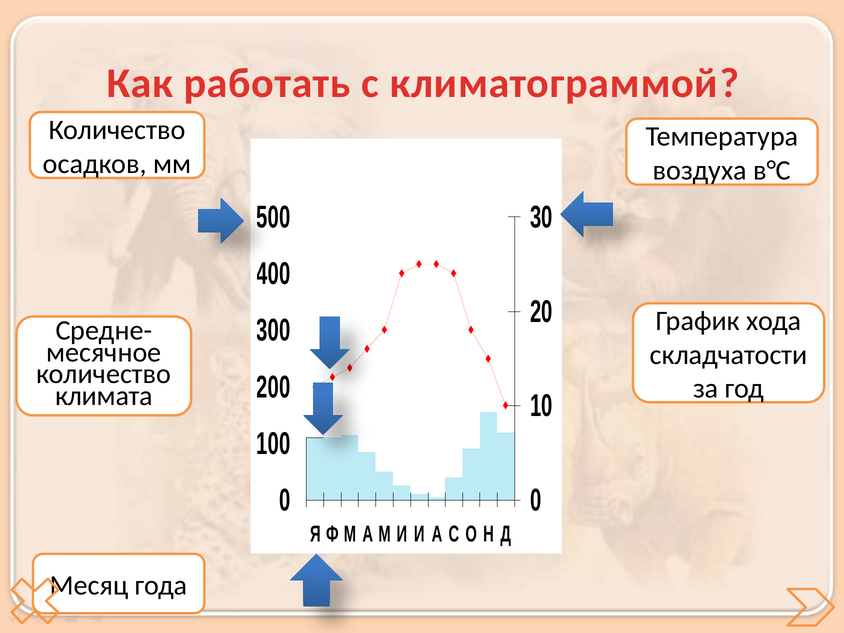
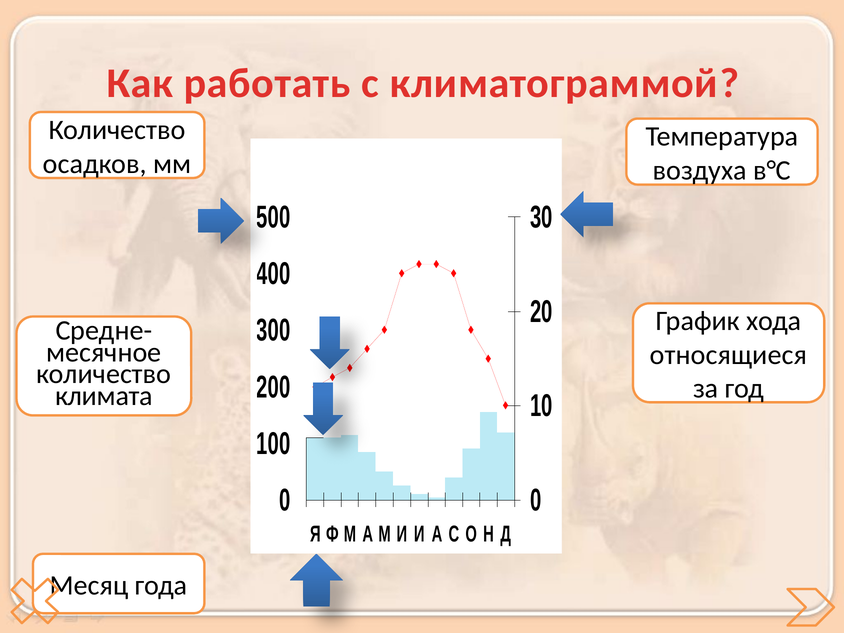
складчатости: складчатости -> относящиеся (729, 355)
